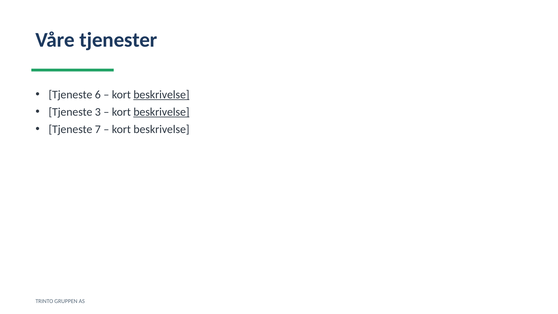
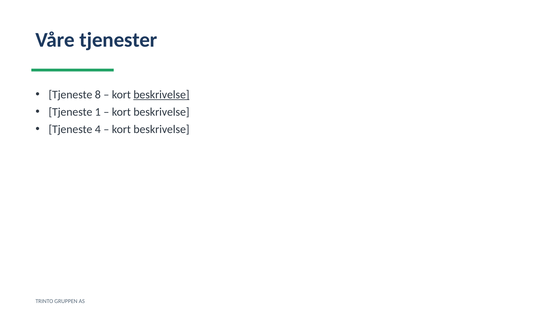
6: 6 -> 8 (98, 95)
3: 3 -> 1 (98, 112)
beskrivelse underline: present -> none (161, 112)
7: 7 -> 4 (98, 129)
